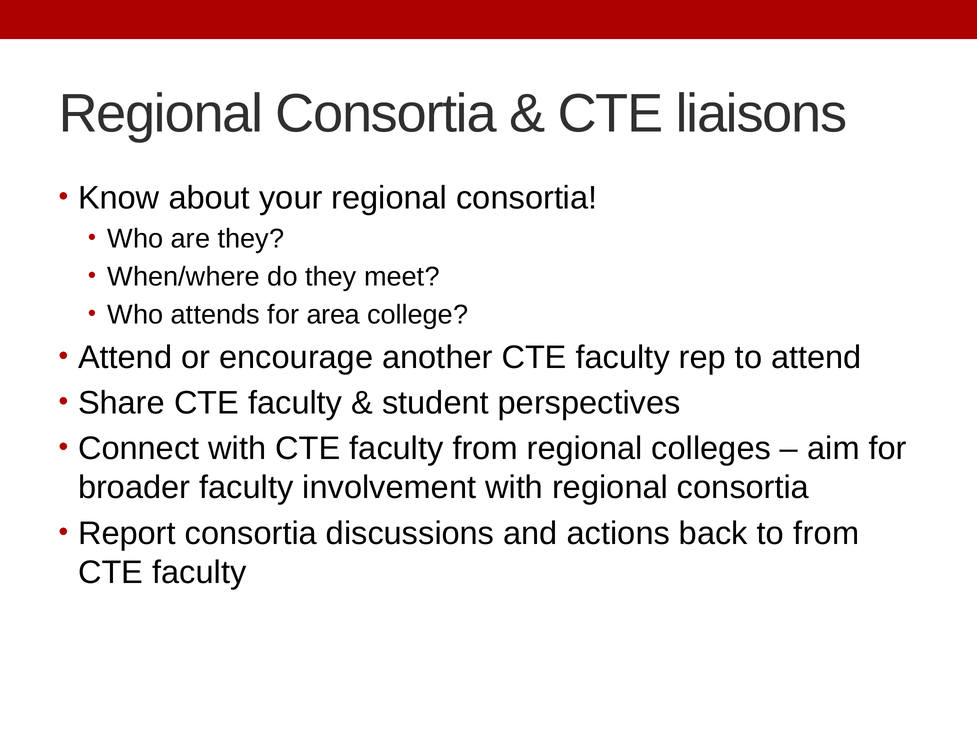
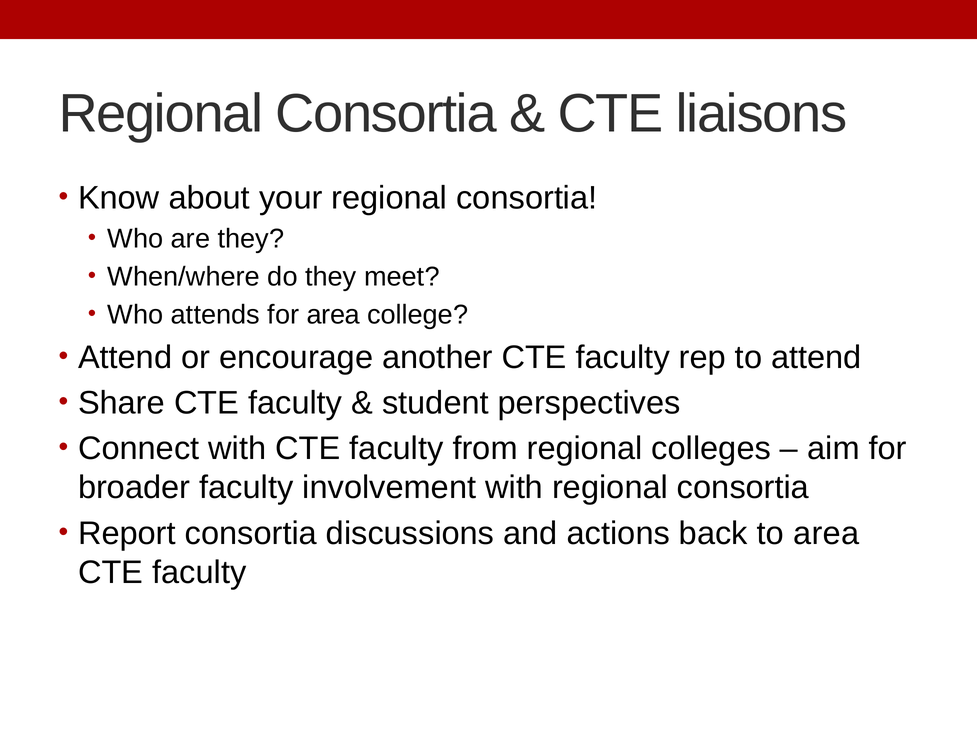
to from: from -> area (826, 533)
